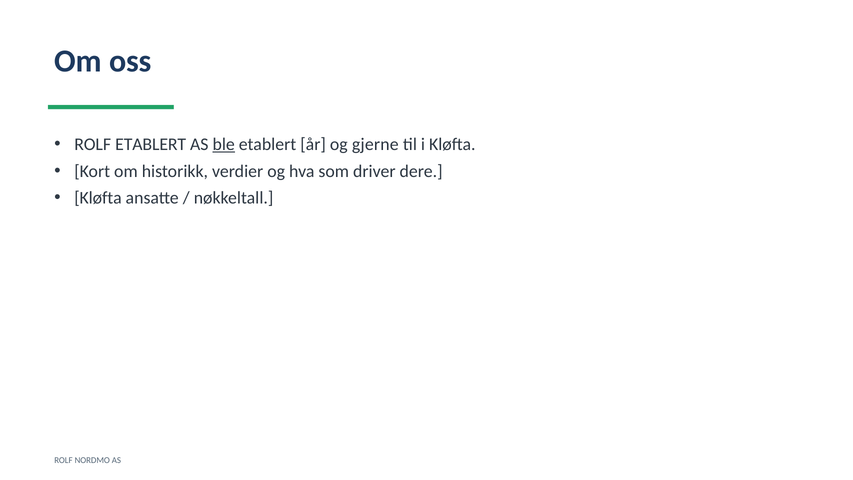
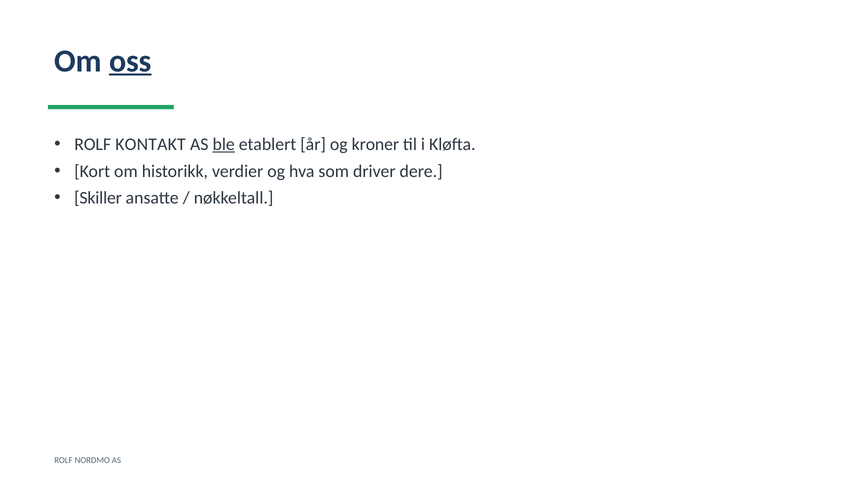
oss underline: none -> present (130, 61)
ROLF ETABLERT: ETABLERT -> KONTAKT (151, 144)
gjerne: gjerne -> kroner (375, 144)
Kløfta: Kløfta -> Skiller (98, 198)
